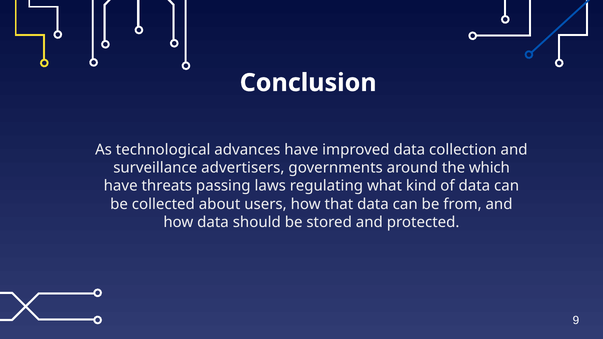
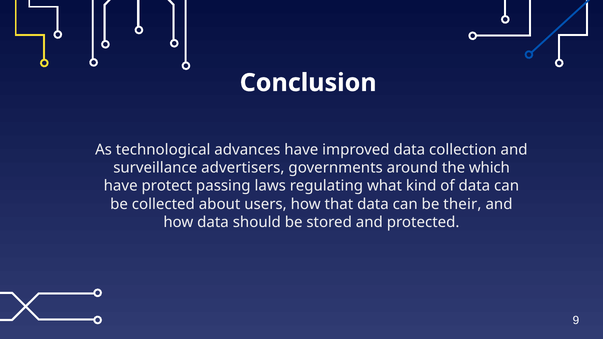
threats: threats -> protect (167, 186)
from: from -> their (462, 204)
